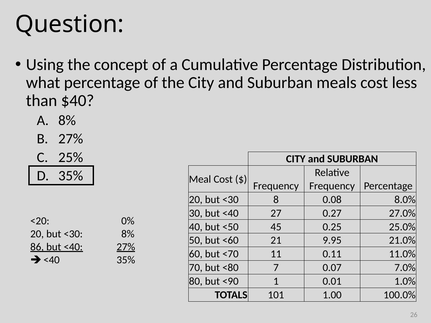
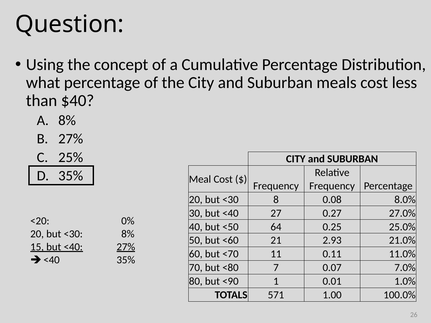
45: 45 -> 64 (276, 227)
9.95: 9.95 -> 2.93 (332, 241)
86: 86 -> 15 (37, 247)
101: 101 -> 571 (276, 295)
